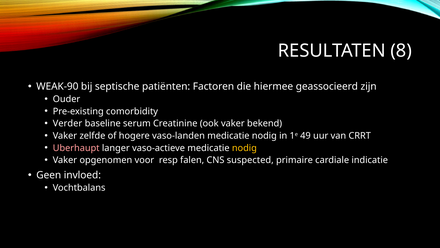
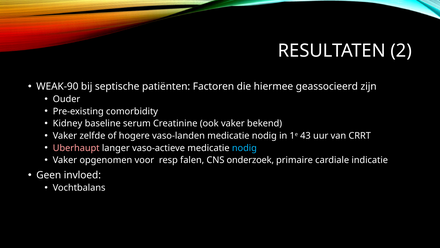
8: 8 -> 2 (401, 51)
Verder: Verder -> Kidney (68, 123)
49: 49 -> 43 (305, 135)
nodig colour: yellow -> light blue (244, 148)
suspected: suspected -> onderzoek (250, 160)
